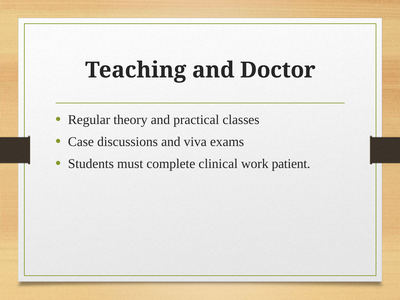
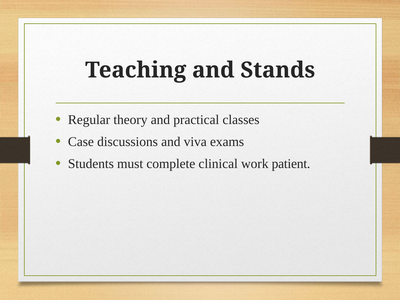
Doctor: Doctor -> Stands (278, 70)
